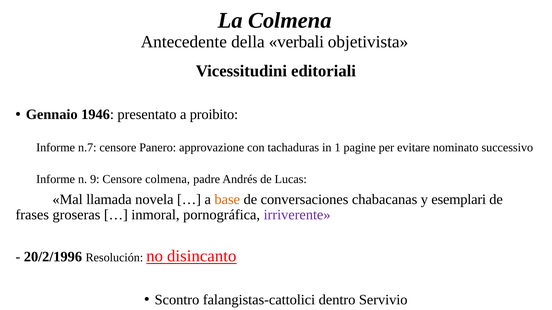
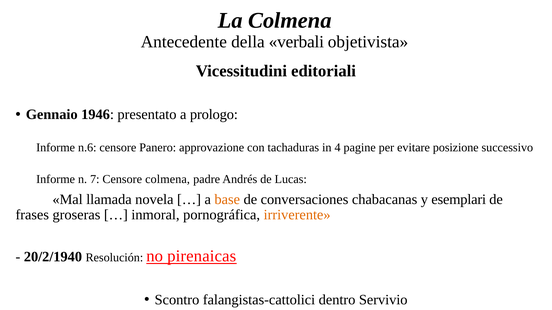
proibito: proibito -> prologo (214, 115)
n.7: n.7 -> n.6 (87, 148)
1: 1 -> 4 (338, 148)
nominato: nominato -> posizione (456, 148)
9: 9 -> 7 (95, 180)
irriverente colour: purple -> orange (297, 215)
20/2/1996: 20/2/1996 -> 20/2/1940 (53, 257)
disincanto: disincanto -> pirenaicas (202, 256)
